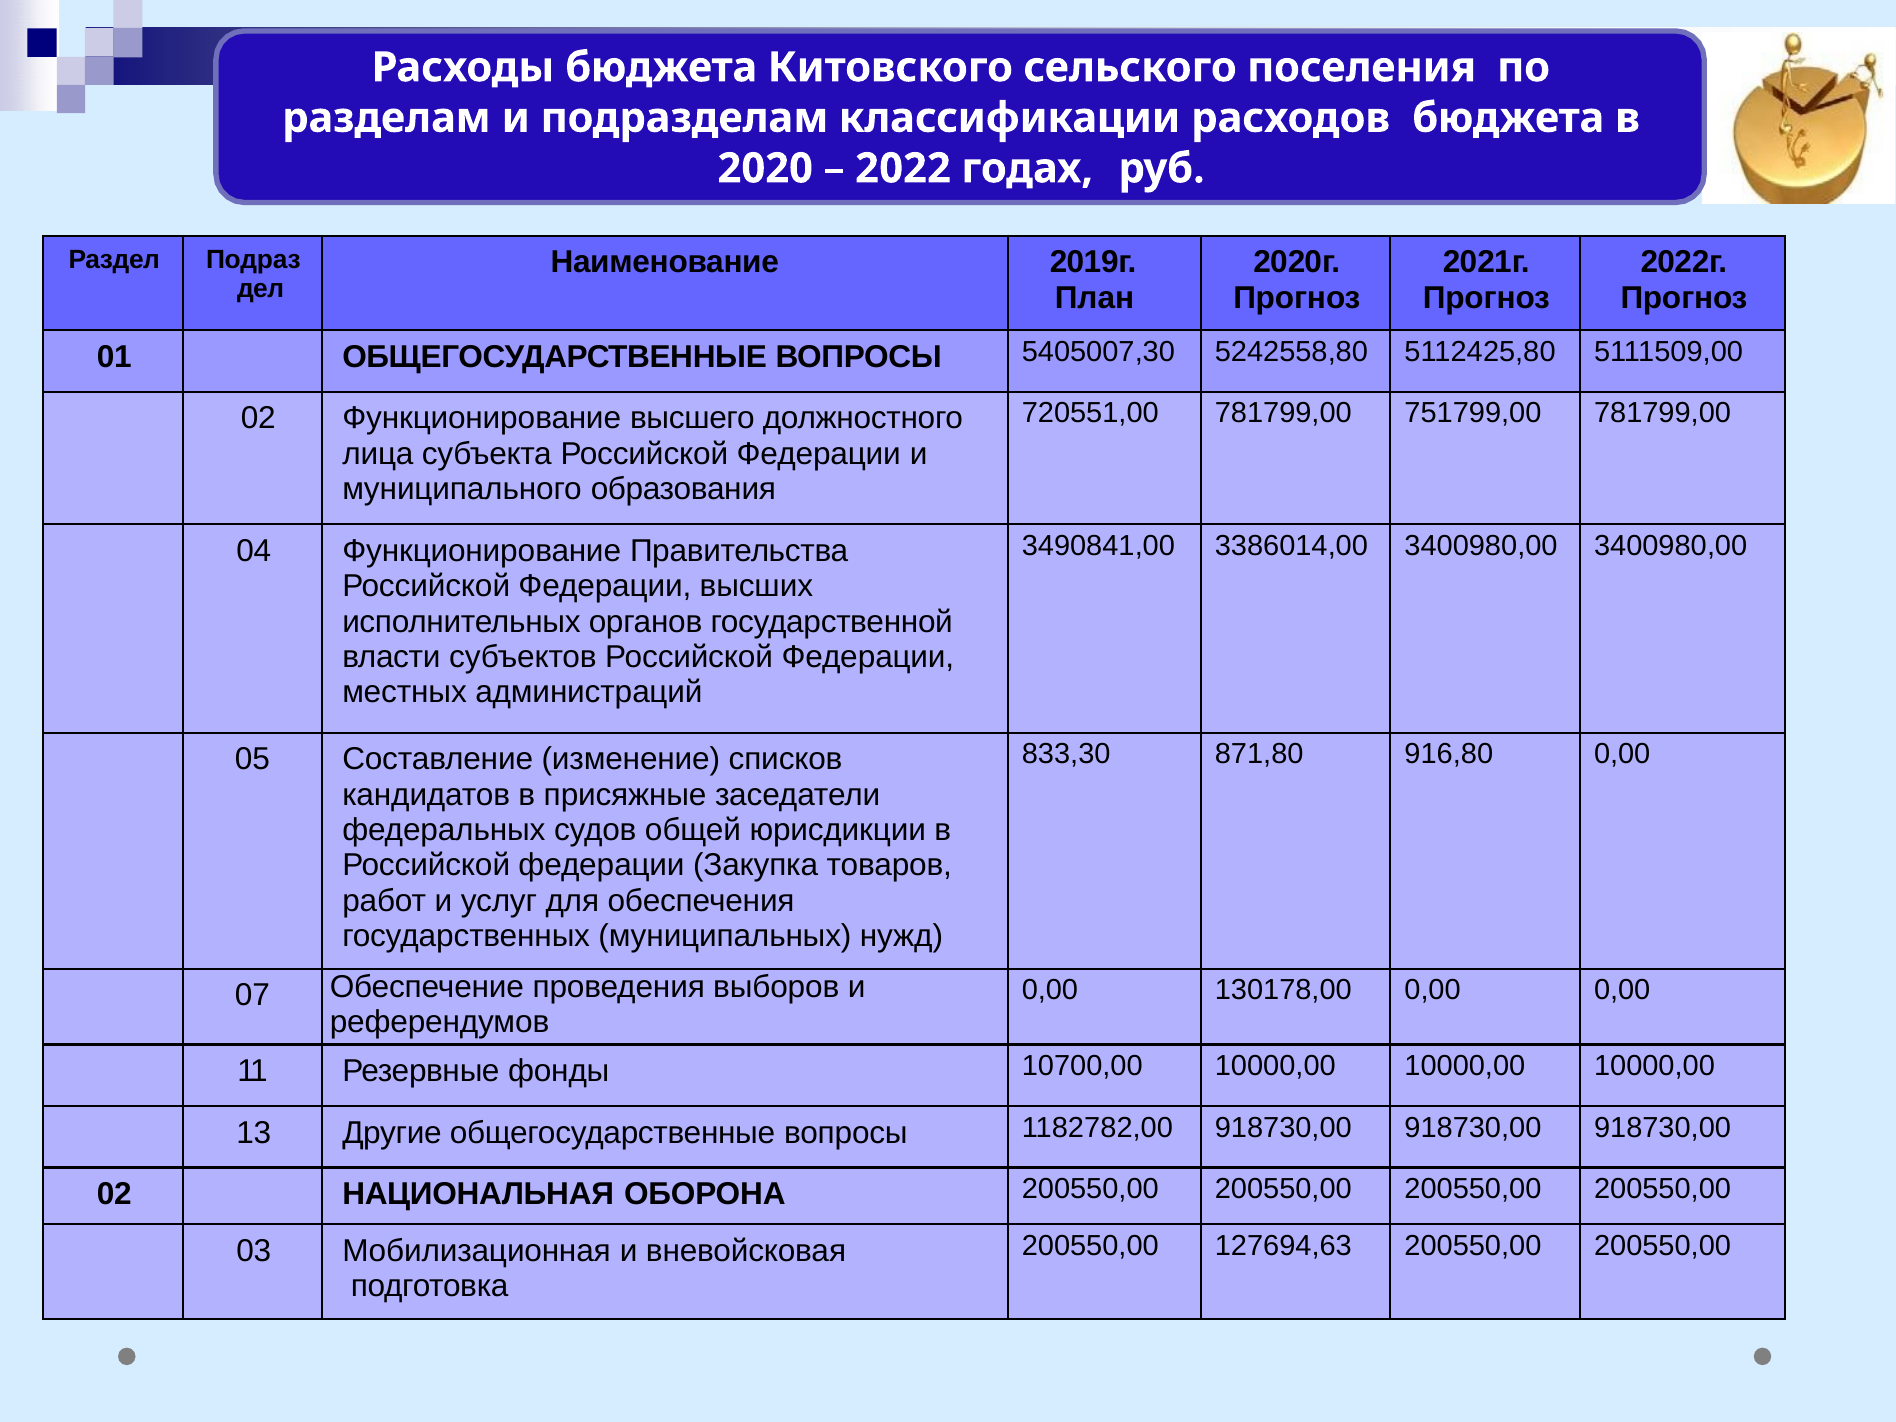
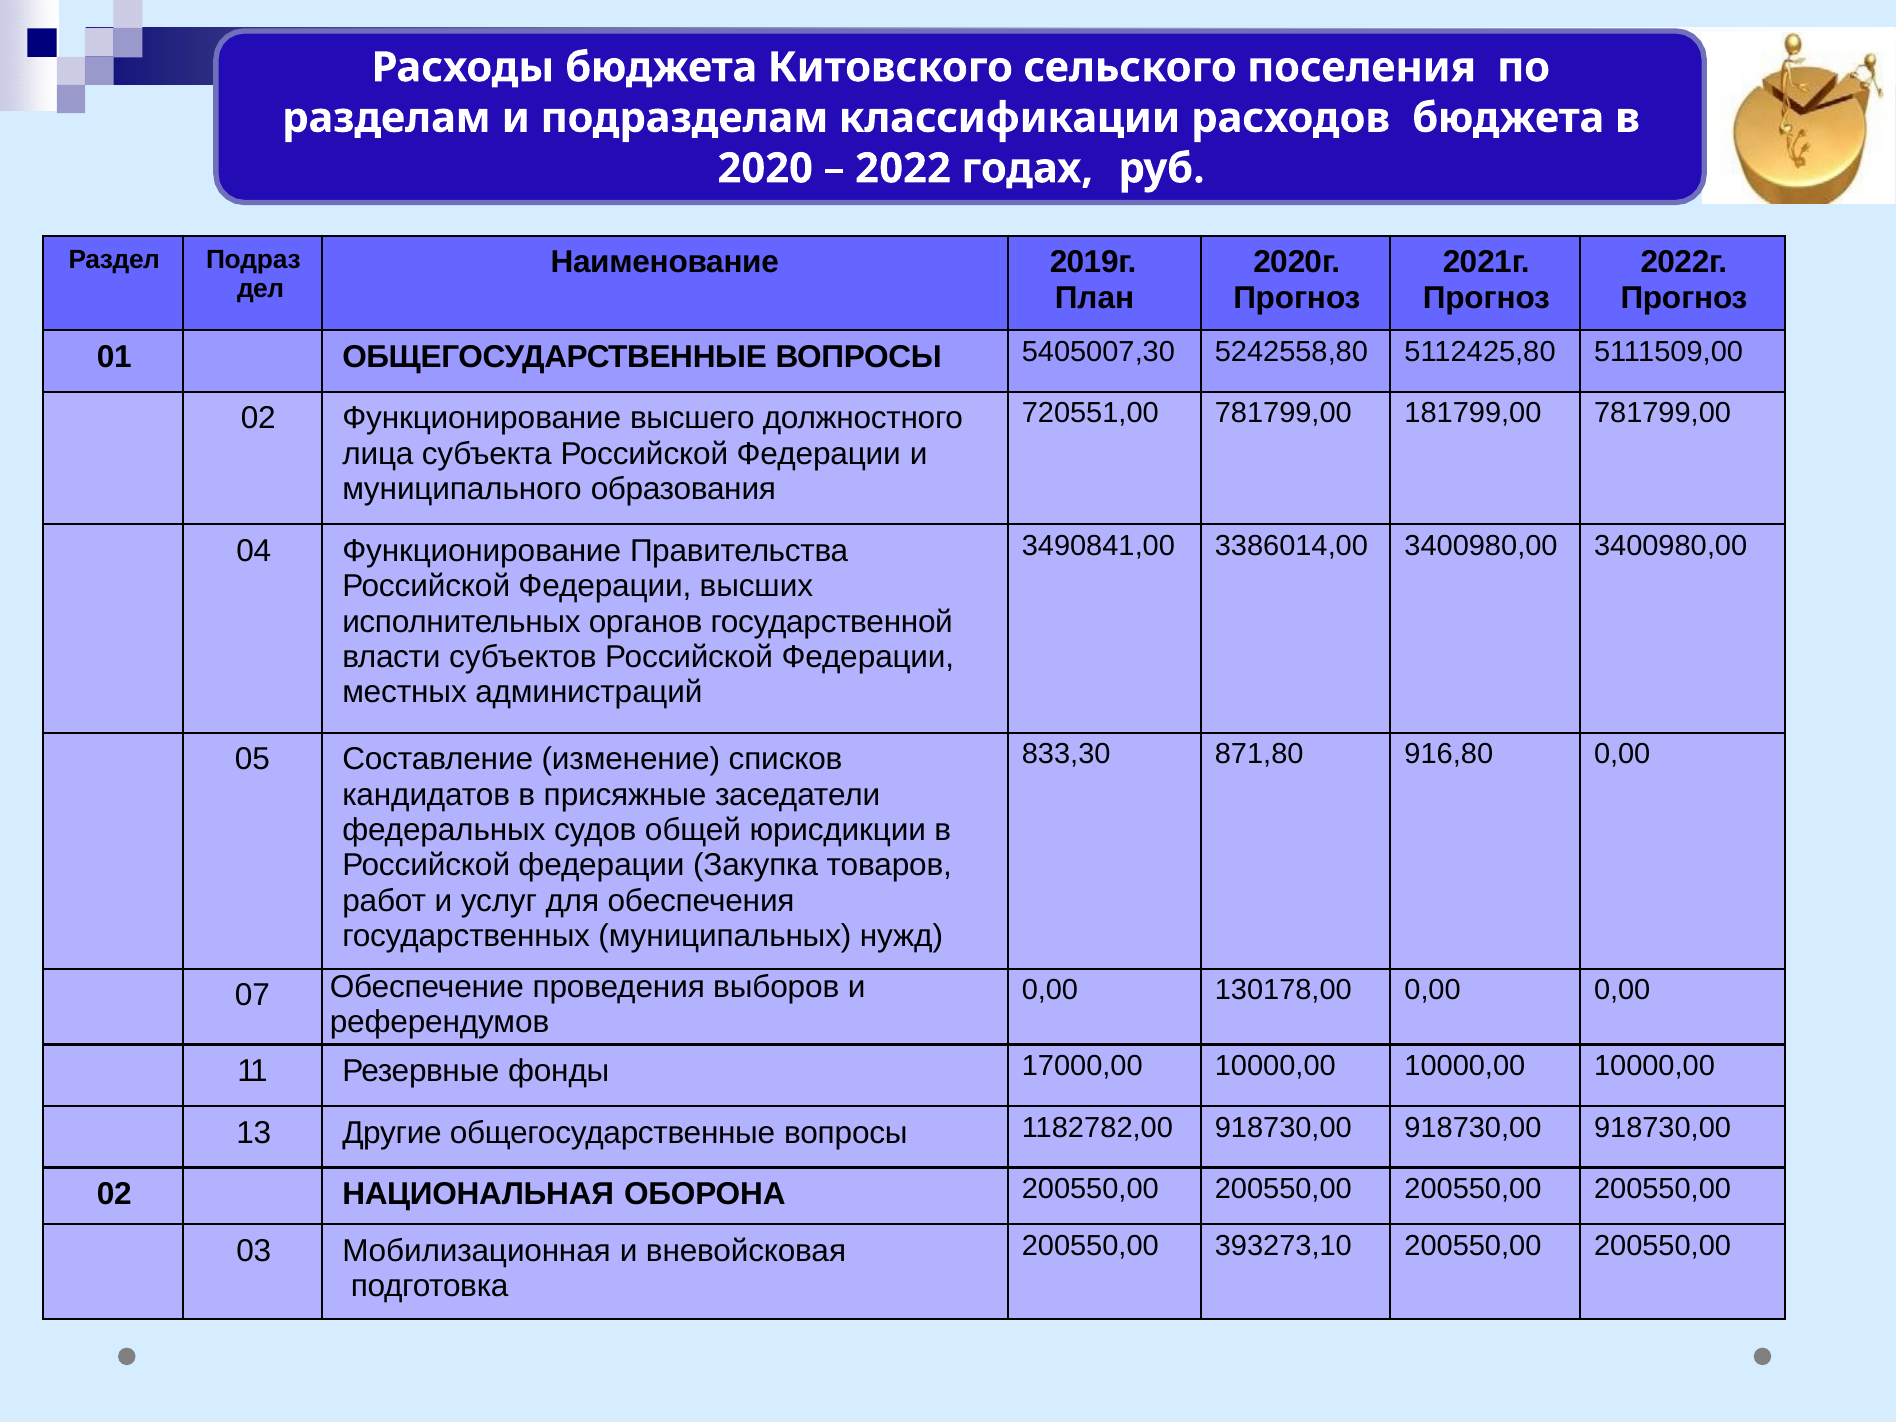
751799,00: 751799,00 -> 181799,00 (1473, 413)
10700,00: 10700,00 -> 17000,00 (1082, 1066)
127694,63: 127694,63 -> 393273,10 (1283, 1246)
